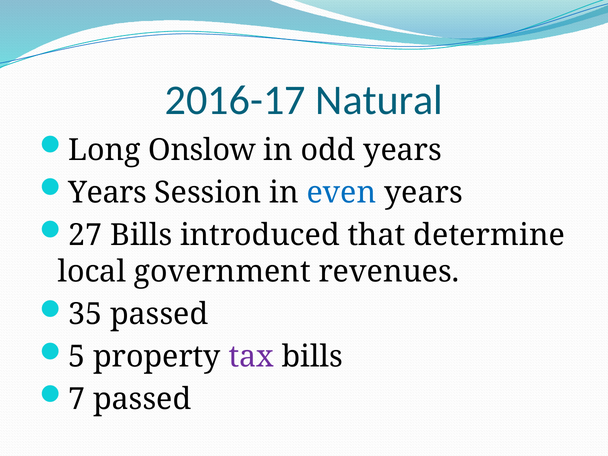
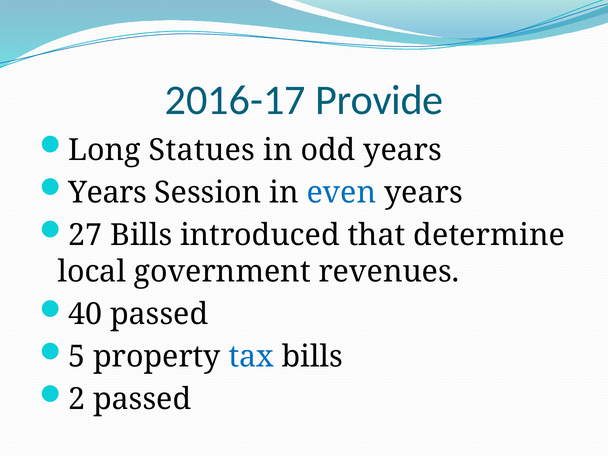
Natural: Natural -> Provide (379, 100)
Onslow: Onslow -> Statues (202, 150)
35: 35 -> 40 (85, 314)
tax colour: purple -> blue (251, 357)
7: 7 -> 2 (77, 399)
